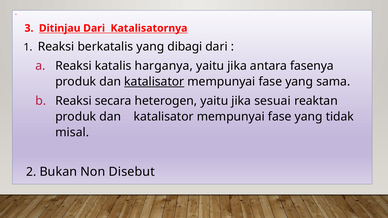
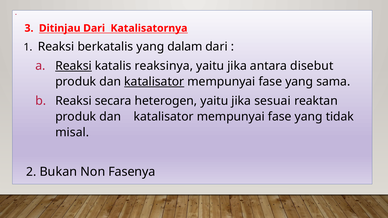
dibagi: dibagi -> dalam (185, 47)
Reaksi underline: none -> present (74, 66)
harganya: harganya -> reaksinya (164, 66)
fasenya: fasenya -> disebut (312, 66)
Disebut: Disebut -> Fasenya (132, 172)
